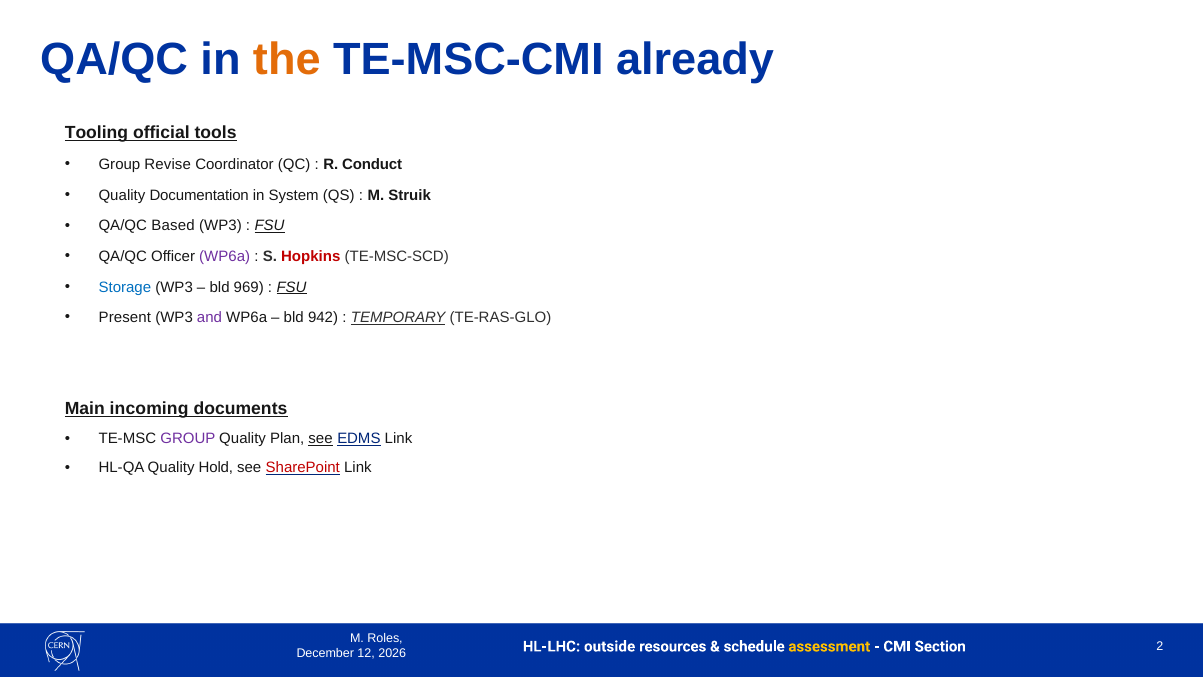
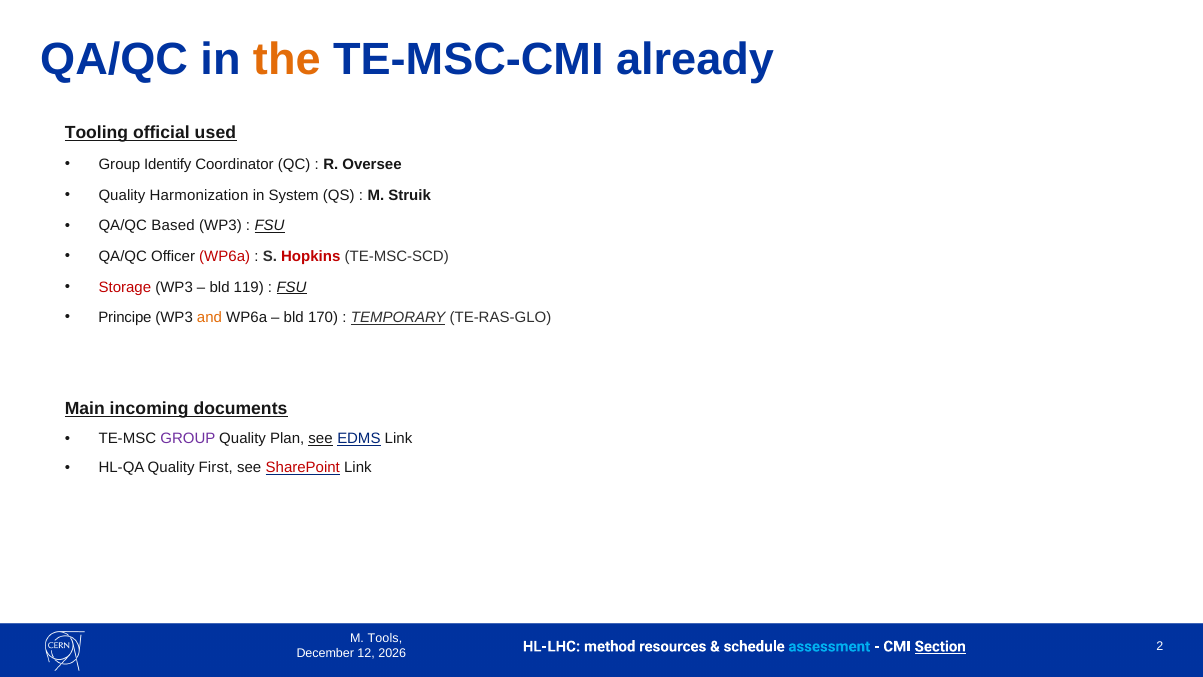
tools: tools -> used (215, 133)
Revise: Revise -> Identify (168, 165)
Conduct: Conduct -> Oversee (372, 165)
Documentation: Documentation -> Harmonization (199, 195)
WP6a colour: purple -> red (225, 256)
Storage colour: blue -> red (125, 287)
969: 969 -> 119 (249, 287)
Present: Present -> Principe (125, 318)
and colour: purple -> orange (210, 318)
942: 942 -> 170 (323, 318)
Hold: Hold -> First (216, 468)
Roles: Roles -> Tools (385, 638)
outside: outside -> method (610, 646)
assessment colour: yellow -> light blue (829, 646)
Section underline: none -> present (940, 646)
